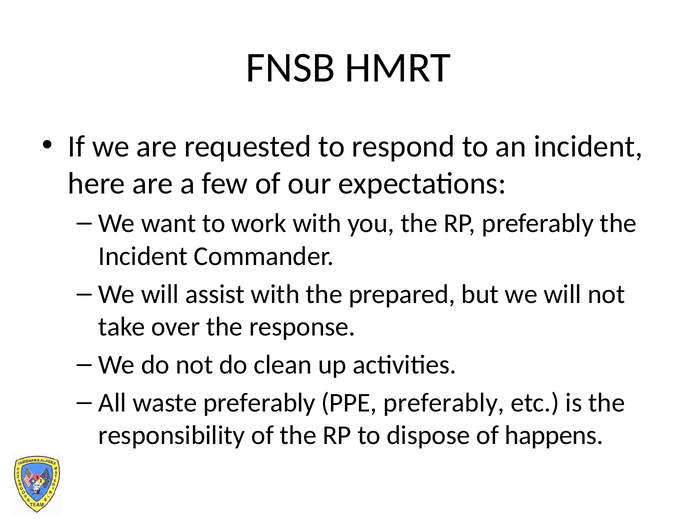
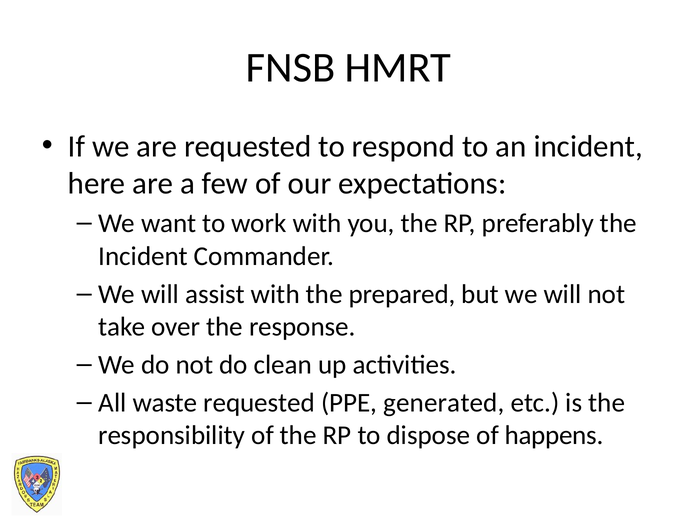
waste preferably: preferably -> requested (259, 402)
PPE preferably: preferably -> generated (444, 402)
